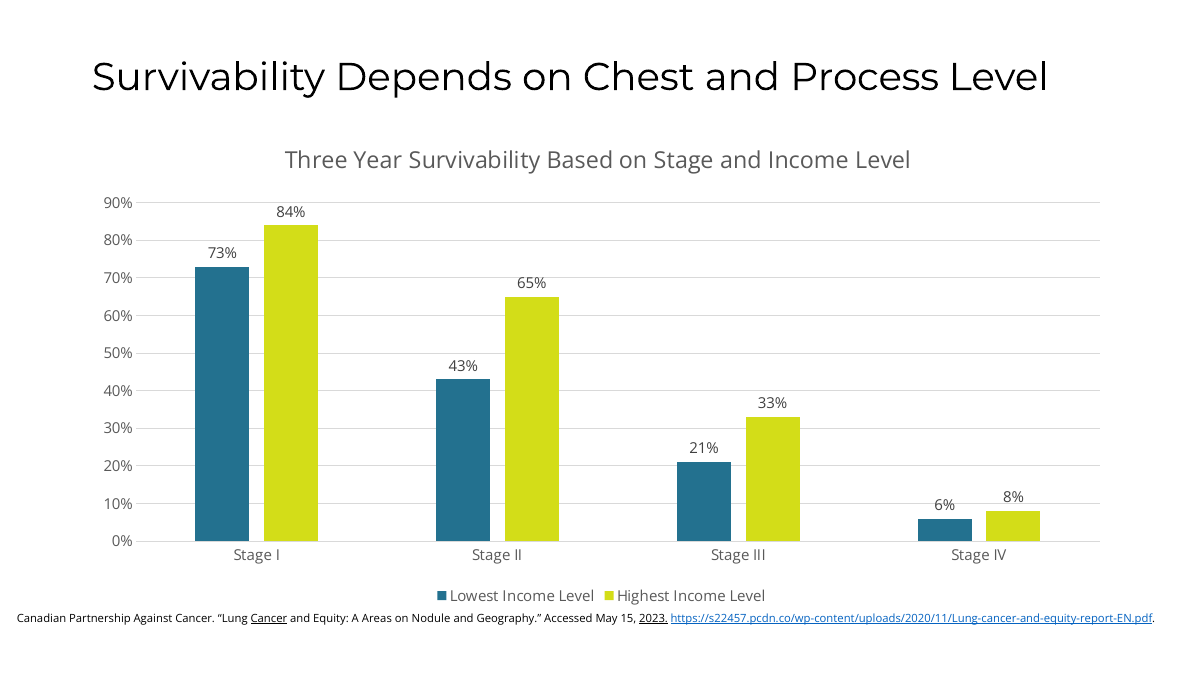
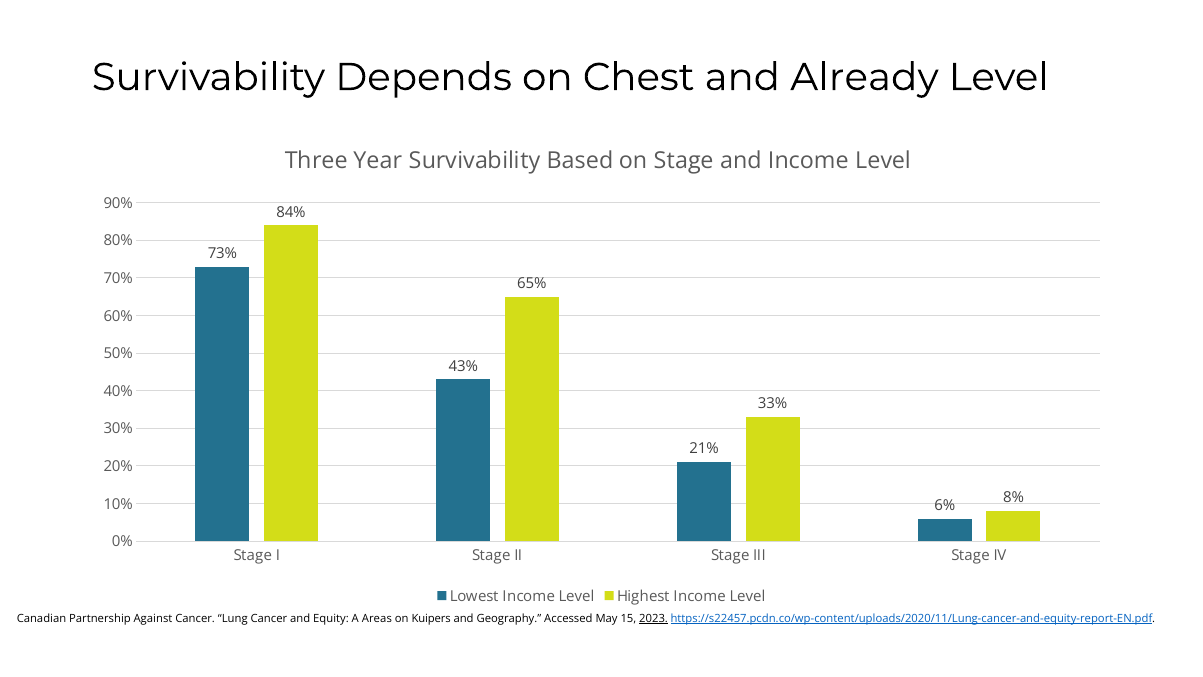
Process: Process -> Already (864, 77)
Cancer underline: present -> none (269, 618)
Nodule: Nodule -> Kuipers (431, 618)
